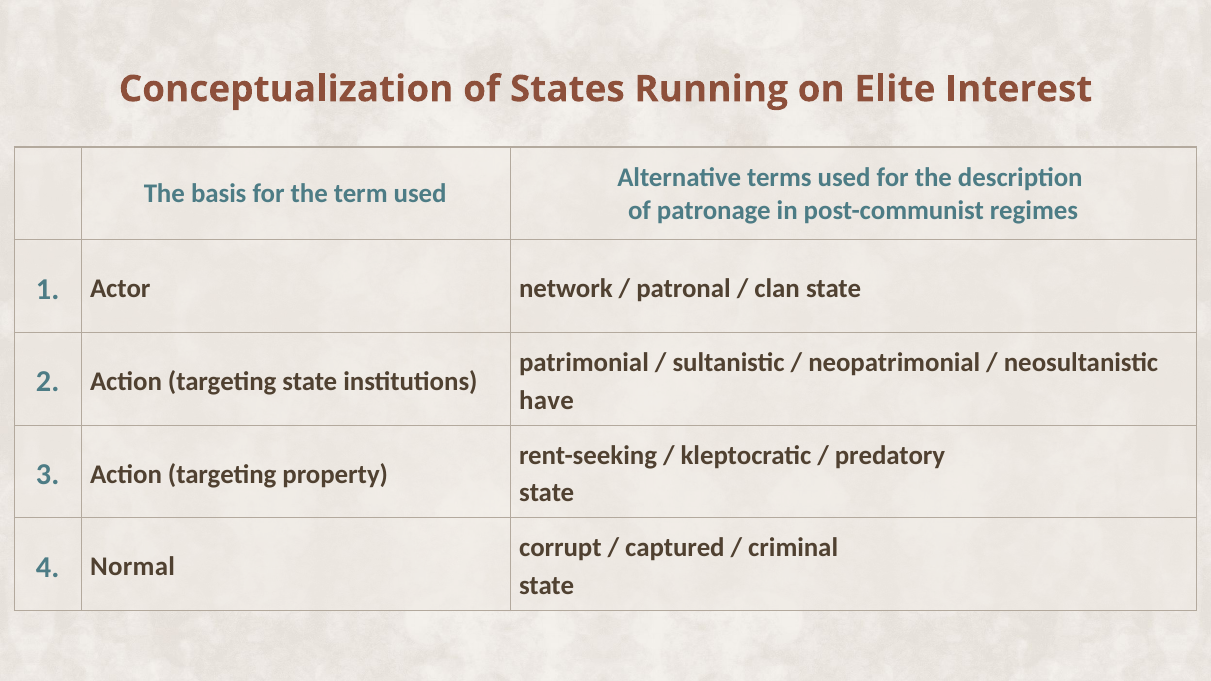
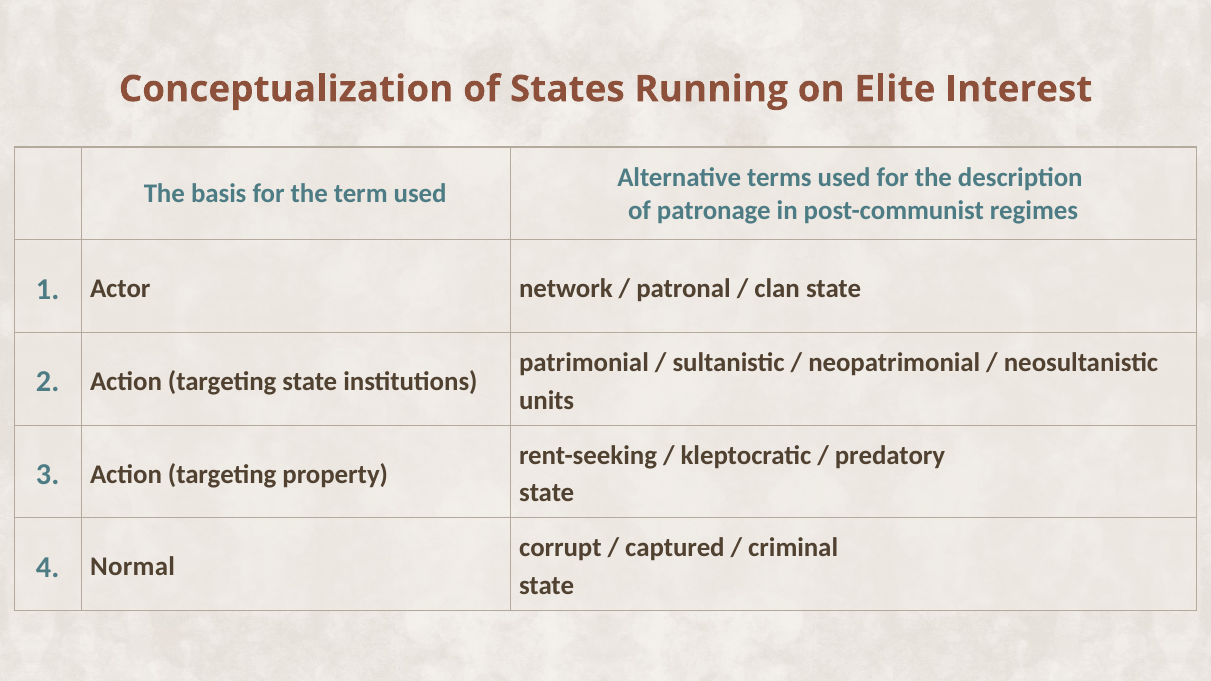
have: have -> units (547, 401)
